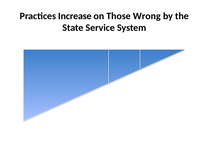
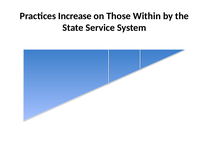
Wrong: Wrong -> Within (147, 16)
